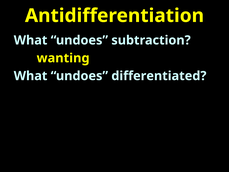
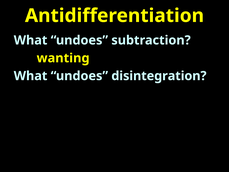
differentiated: differentiated -> disintegration (159, 76)
